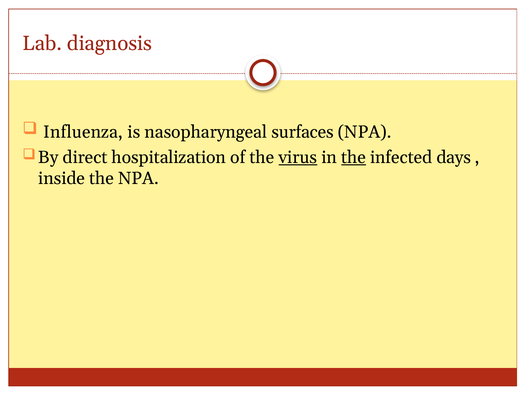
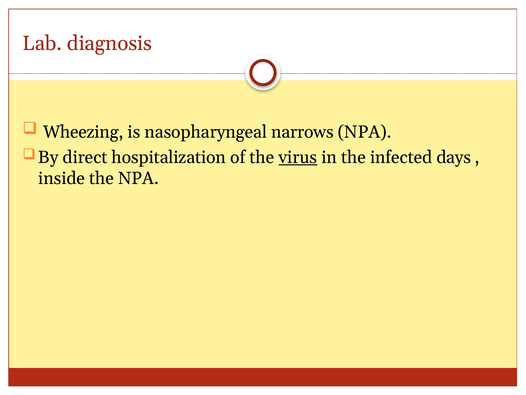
Influenza: Influenza -> Wheezing (83, 132)
surfaces: surfaces -> narrows (303, 132)
the underline: present -> none (354, 157)
